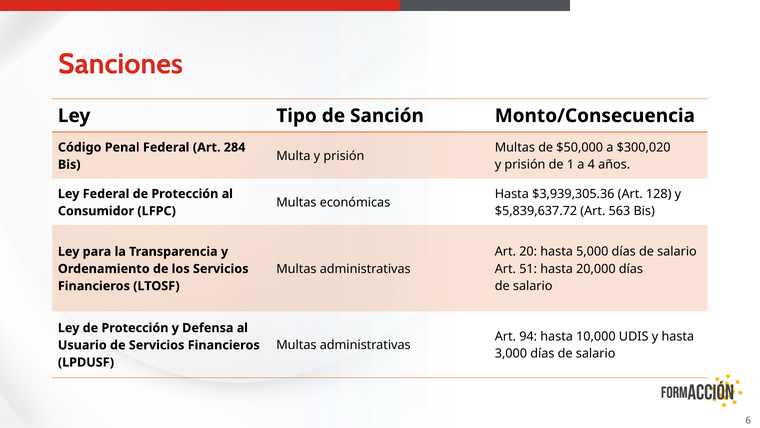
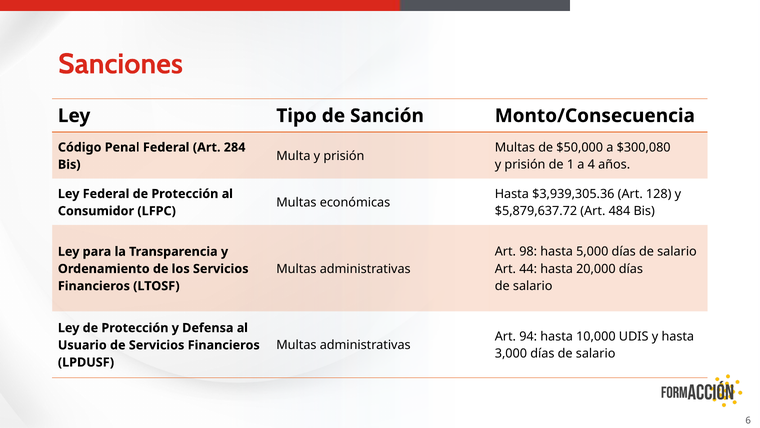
$300,020: $300,020 -> $300,080 (644, 147)
$5,839,637.72: $5,839,637.72 -> $5,879,637.72 (536, 211)
563: 563 -> 484 (619, 211)
20: 20 -> 98 (528, 251)
51: 51 -> 44 (528, 269)
